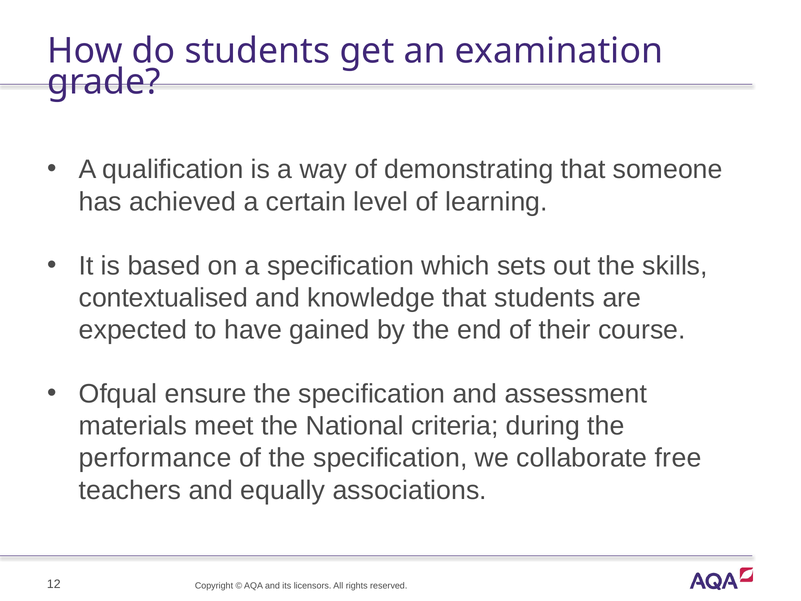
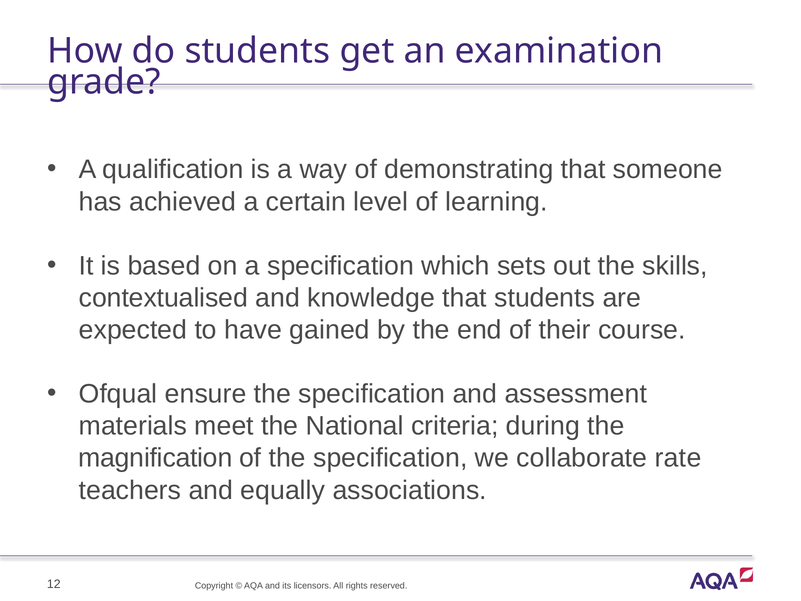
performance: performance -> magnification (155, 458)
free: free -> rate (678, 458)
